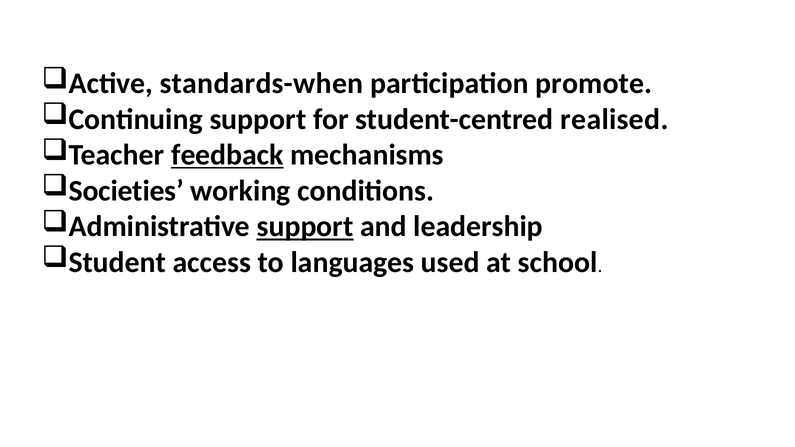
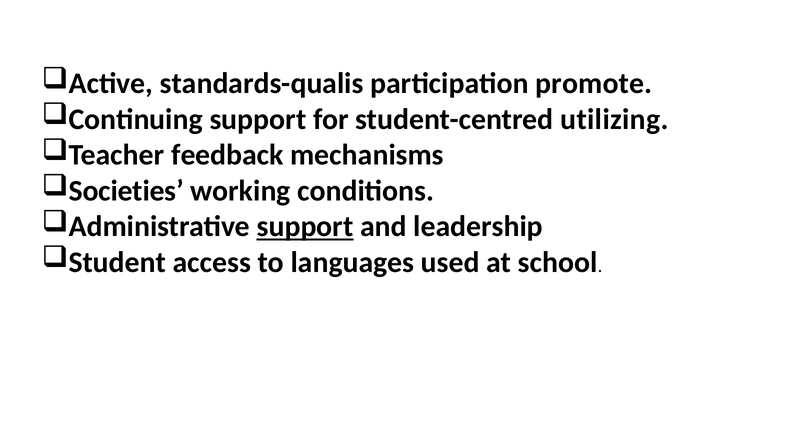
standards-when: standards-when -> standards-qualis (262, 84)
realised: realised -> utilizing (614, 119)
feedback underline: present -> none (227, 155)
